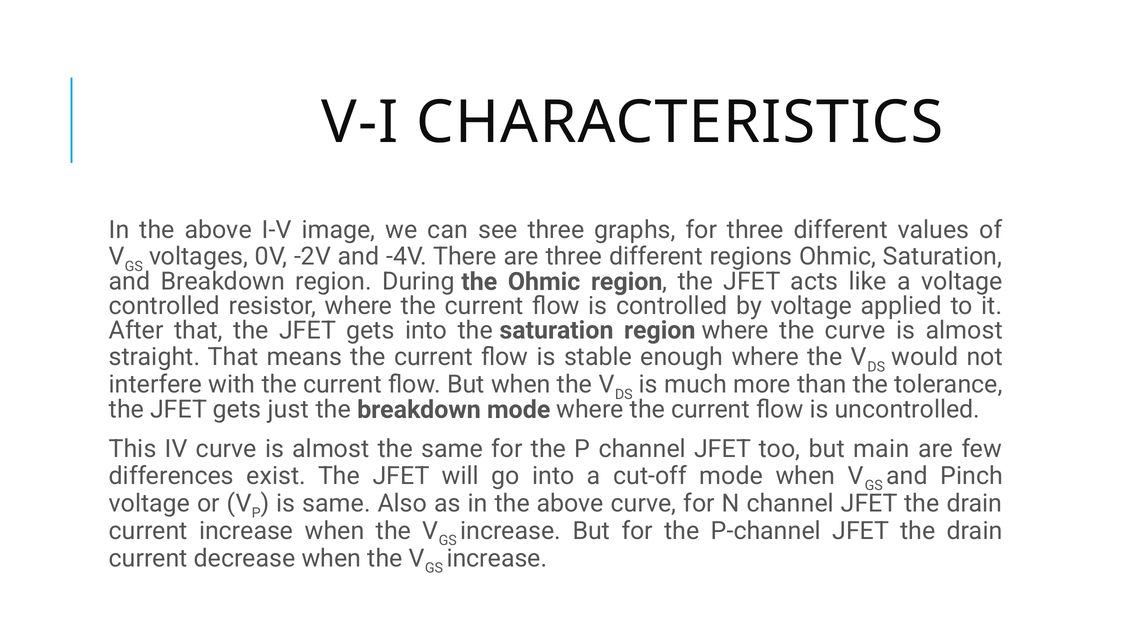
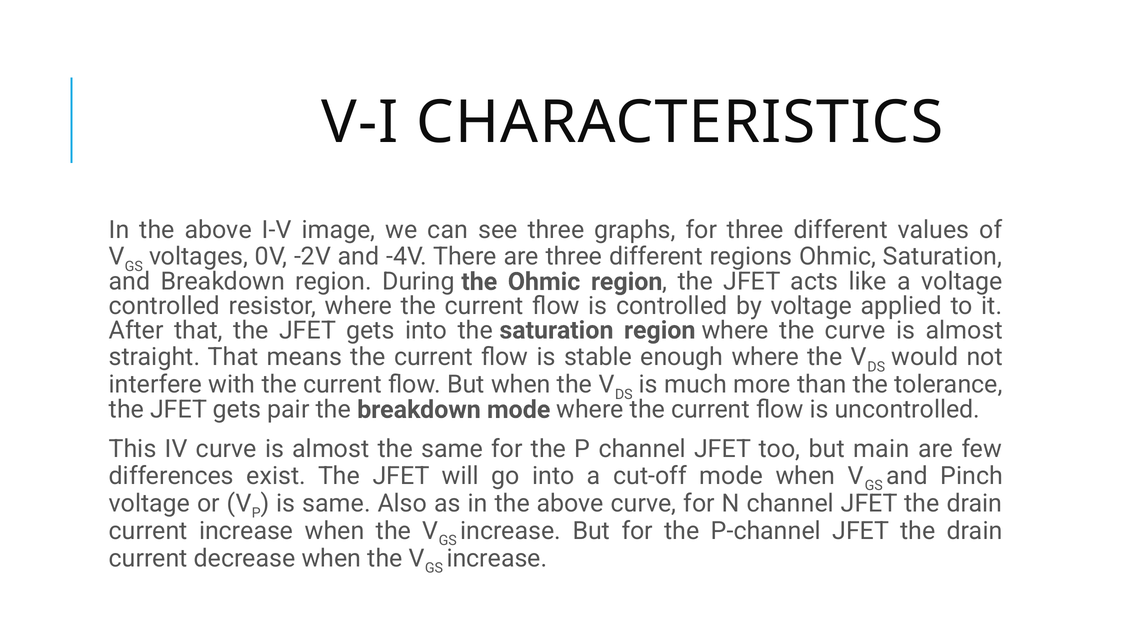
just: just -> pair (288, 410)
